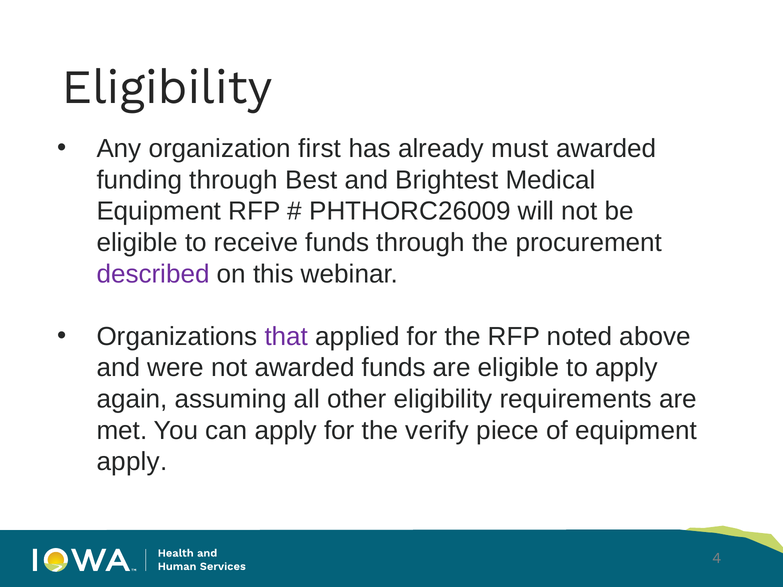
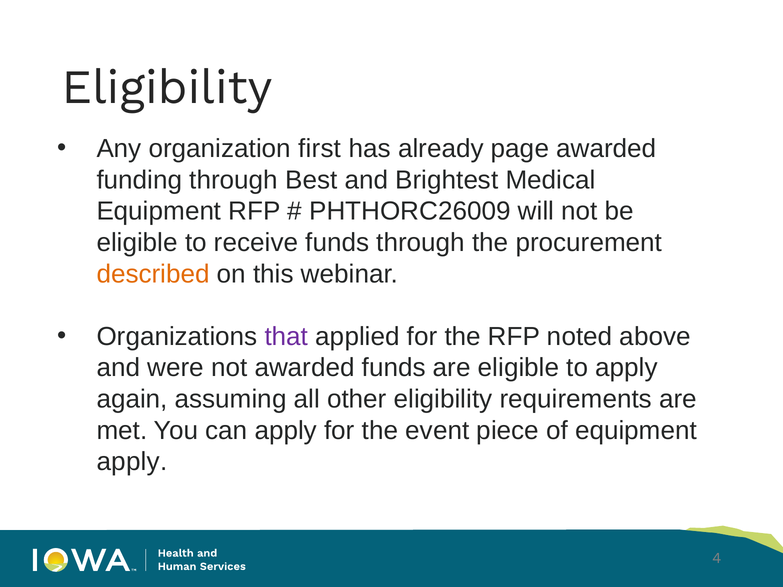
must: must -> page (520, 149)
described colour: purple -> orange (153, 274)
verify: verify -> event (437, 431)
